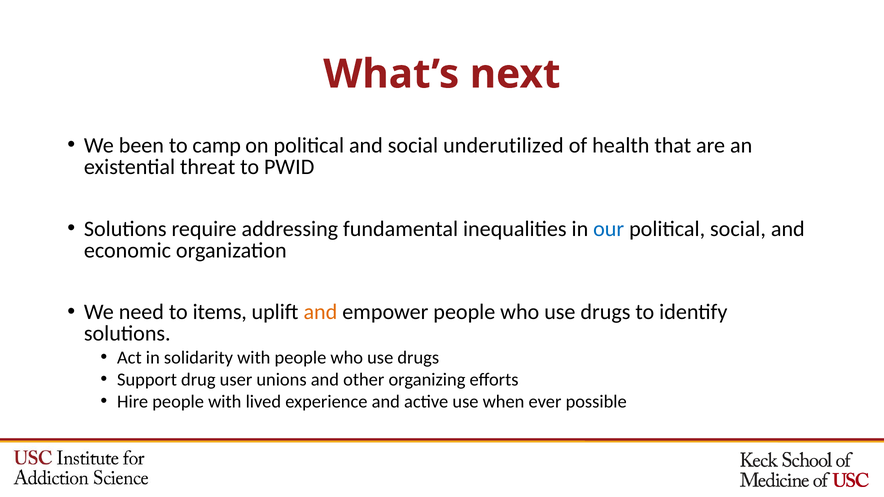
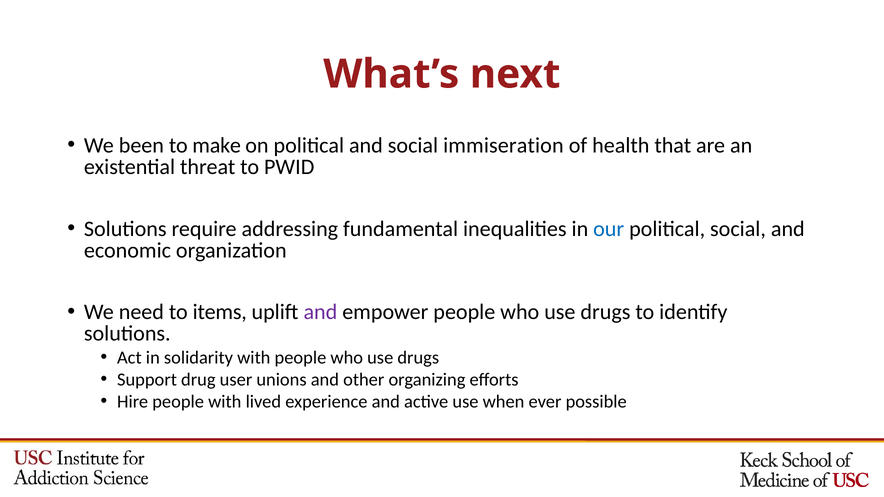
camp: camp -> make (217, 146)
underutilized: underutilized -> immiseration (503, 146)
and colour: orange -> purple (320, 312)
